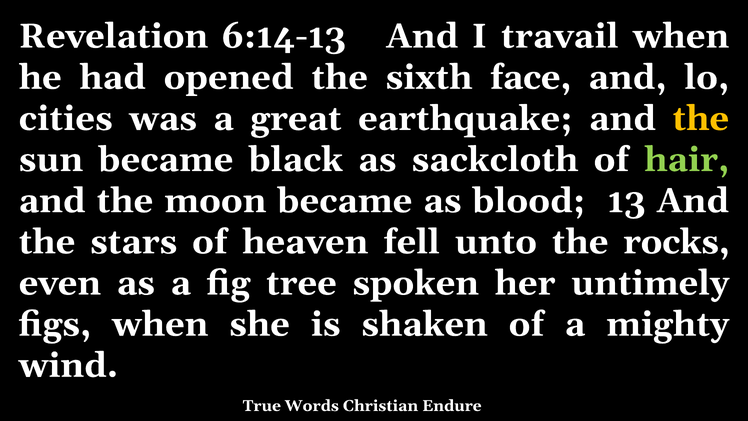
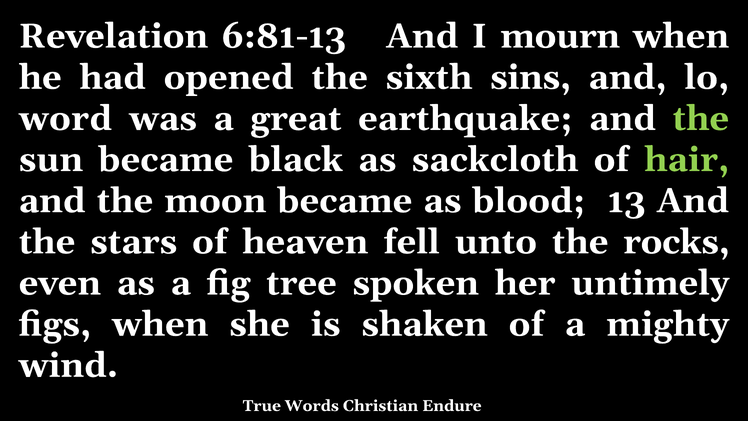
6:14-13: 6:14-13 -> 6:81-13 (284, 36)
travail: travail -> mourn (560, 36)
face: face -> sins (531, 77)
cities: cities -> word (66, 119)
the colour: yellow -> light green (701, 119)
